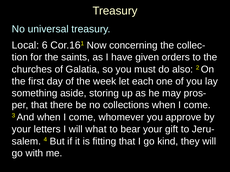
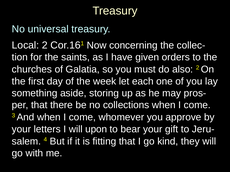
Local 6: 6 -> 2 (45, 45)
what: what -> upon (96, 129)
